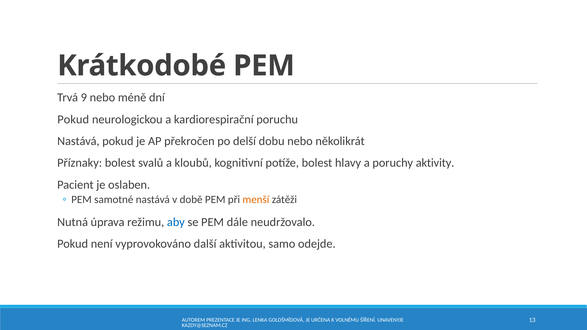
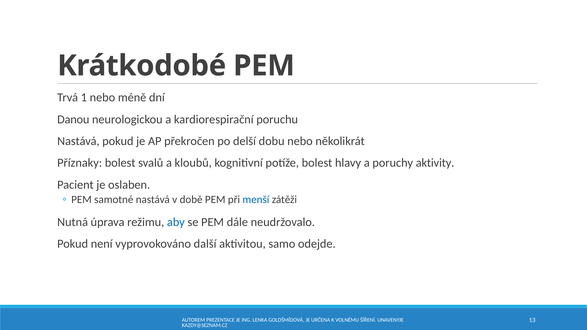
9: 9 -> 1 (84, 98)
Pokud: Pokud -> Danou (73, 119)
menší colour: orange -> blue (256, 200)
